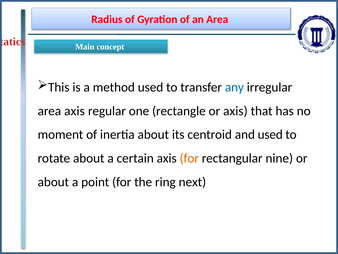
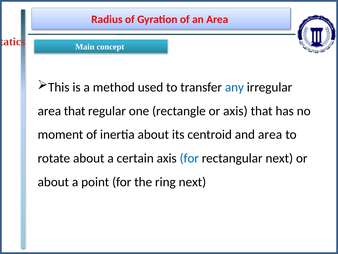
area axis: axis -> that (75, 111)
and used: used -> area (270, 134)
for colour: orange -> blue (189, 158)
rectangular nine: nine -> next (279, 158)
